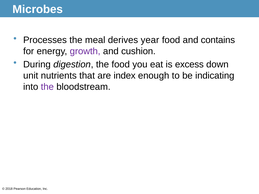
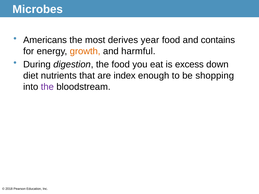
Processes: Processes -> Americans (45, 40)
meal: meal -> most (95, 40)
growth colour: purple -> orange (85, 51)
cushion: cushion -> harmful (138, 51)
unit: unit -> diet (31, 76)
indicating: indicating -> shopping (215, 76)
